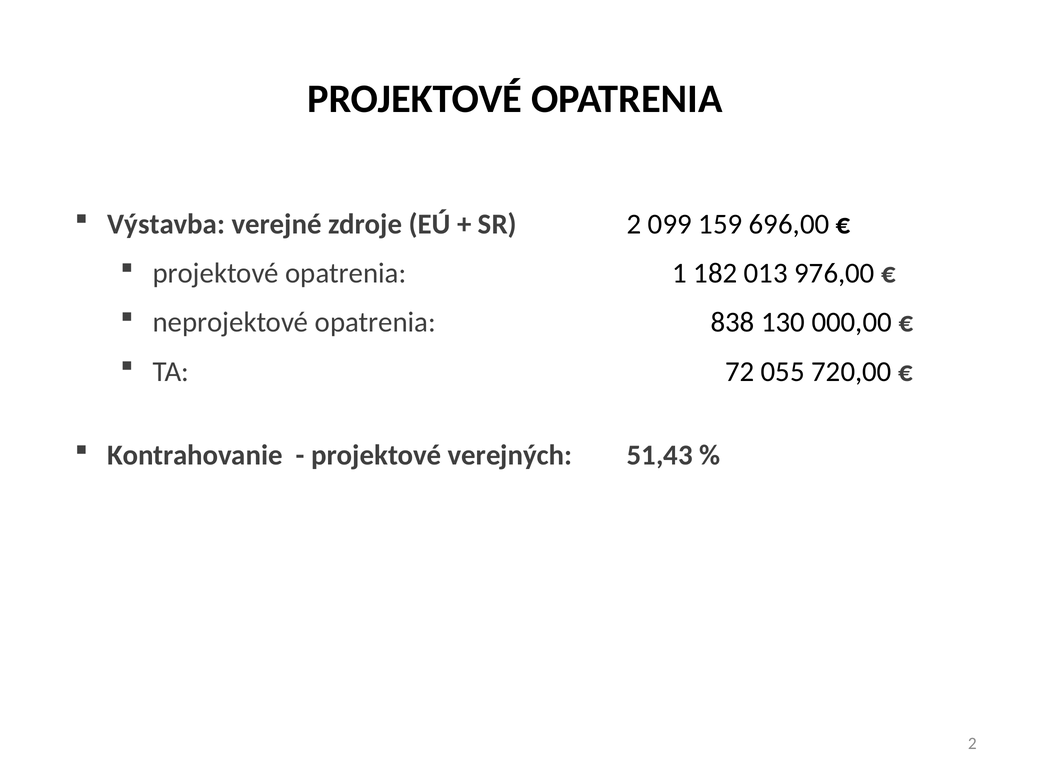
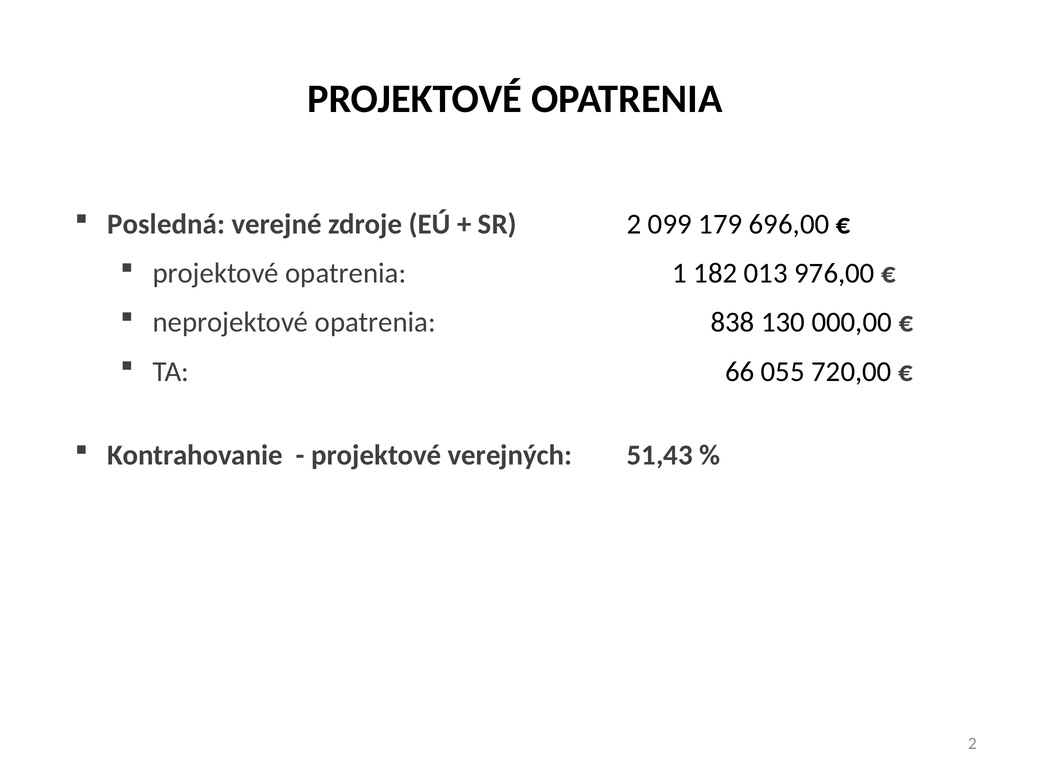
Výstavba: Výstavba -> Posledná (166, 224)
159: 159 -> 179 (720, 224)
72: 72 -> 66 (740, 372)
